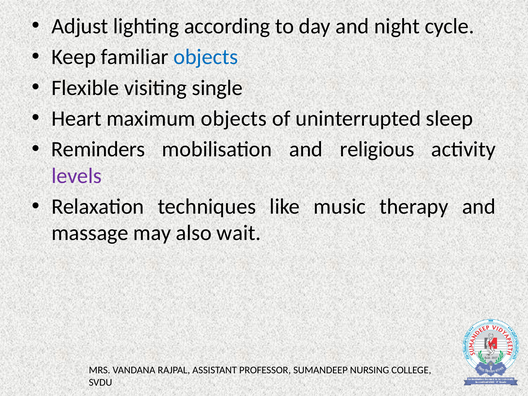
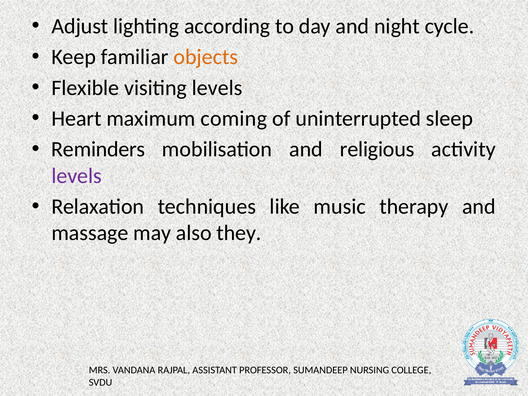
objects colour: blue -> orange (206, 57)
visiting single: single -> levels (217, 88)
maximum objects: objects -> coming (234, 119)
wait: wait -> they (239, 233)
